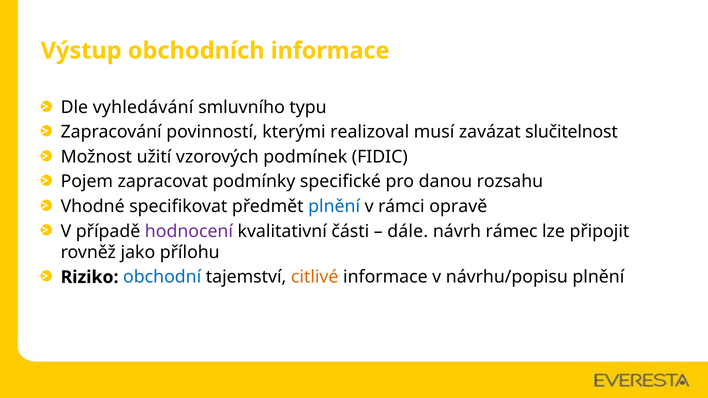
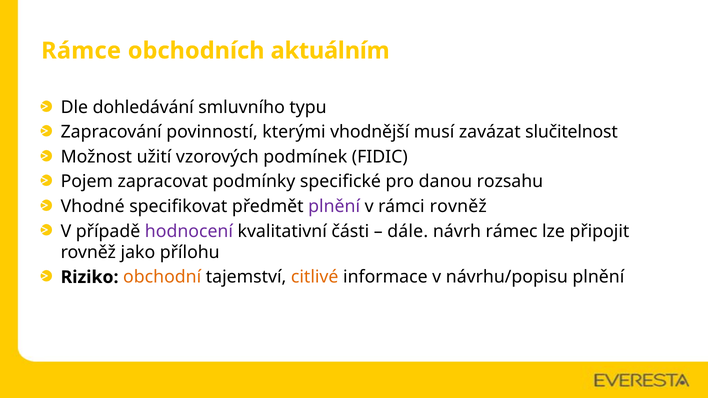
Výstup: Výstup -> Rámce (81, 51)
obchodních informace: informace -> aktuálním (330, 51)
vyhledávání: vyhledávání -> dohledávání (143, 107)
realizoval: realizoval -> vhodnější (370, 132)
plnění colour: blue -> purple (334, 207)
rámci opravě: opravě -> rovněž (458, 207)
obchodní colour: blue -> orange (162, 277)
